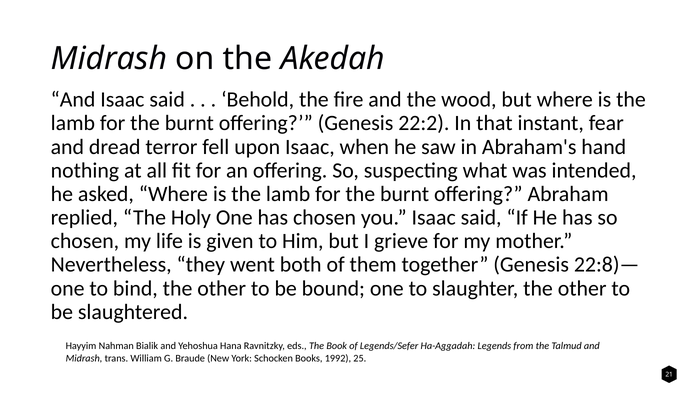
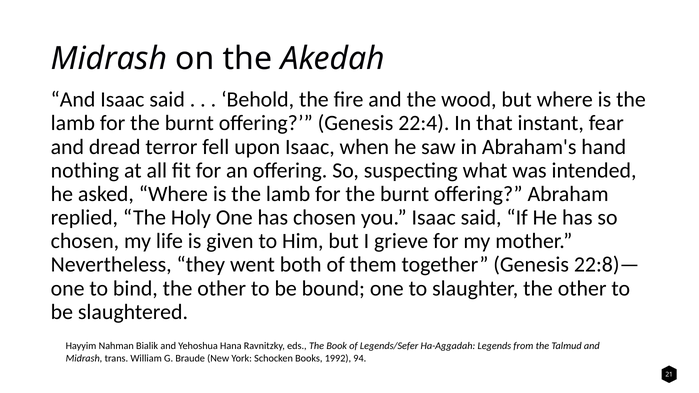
22:2: 22:2 -> 22:4 (424, 123)
25: 25 -> 94 (360, 358)
